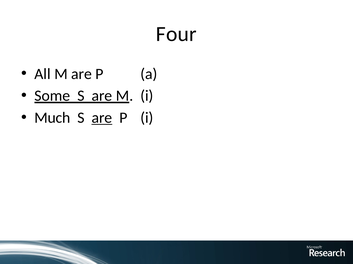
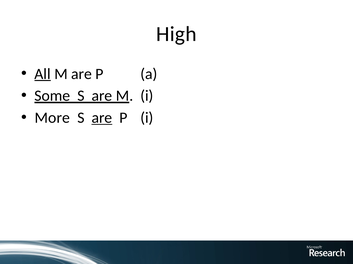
Four: Four -> High (176, 34)
All underline: none -> present (43, 74)
Much: Much -> More (52, 118)
